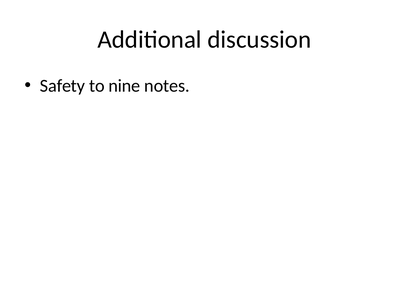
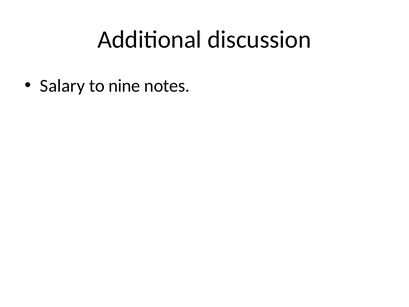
Safety: Safety -> Salary (62, 86)
